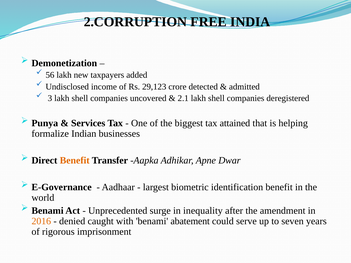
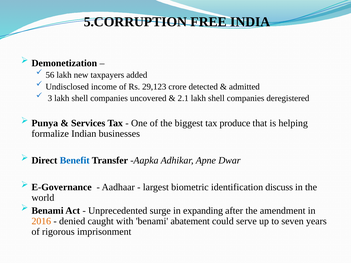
2.CORRUPTION: 2.CORRUPTION -> 5.CORRUPTION (135, 22)
attained: attained -> produce (235, 123)
Benefit colour: orange -> blue (75, 161)
identification benefit: benefit -> discuss (279, 187)
inequality: inequality -> expanding (203, 211)
